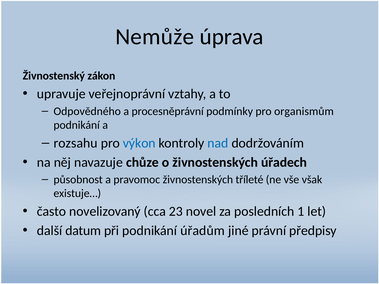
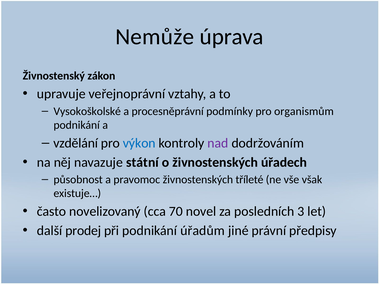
Odpovědného: Odpovědného -> Vysokoškolské (87, 111)
rozsahu: rozsahu -> vzdělání (76, 143)
nad colour: blue -> purple (218, 143)
chůze: chůze -> státní (142, 162)
23: 23 -> 70 (176, 212)
1: 1 -> 3 (301, 212)
datum: datum -> prodej (83, 231)
